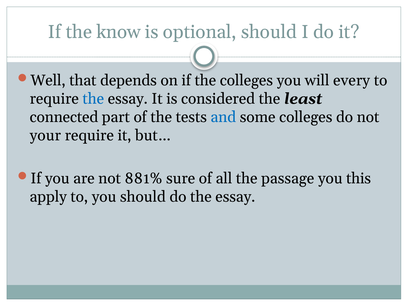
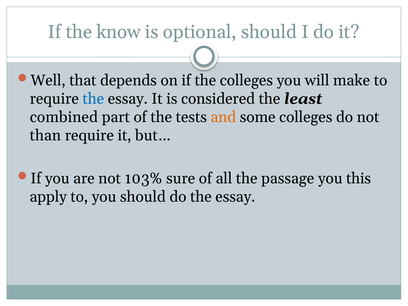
every: every -> make (352, 80)
connected: connected -> combined (64, 117)
and colour: blue -> orange (223, 117)
your: your -> than (45, 136)
881%: 881% -> 103% (143, 178)
